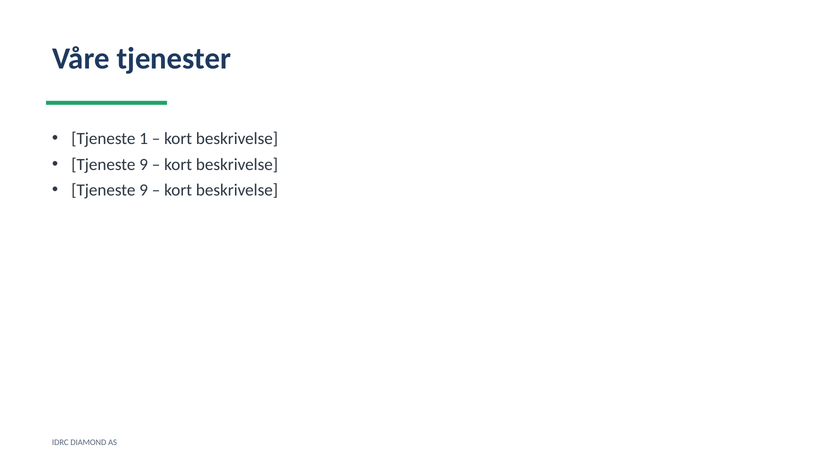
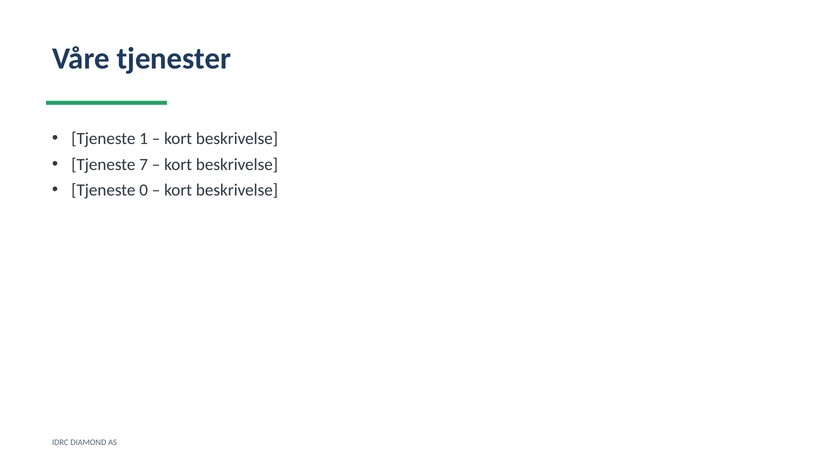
9: 9 -> 7 (144, 164)
9: 9 -> 0 (144, 190)
